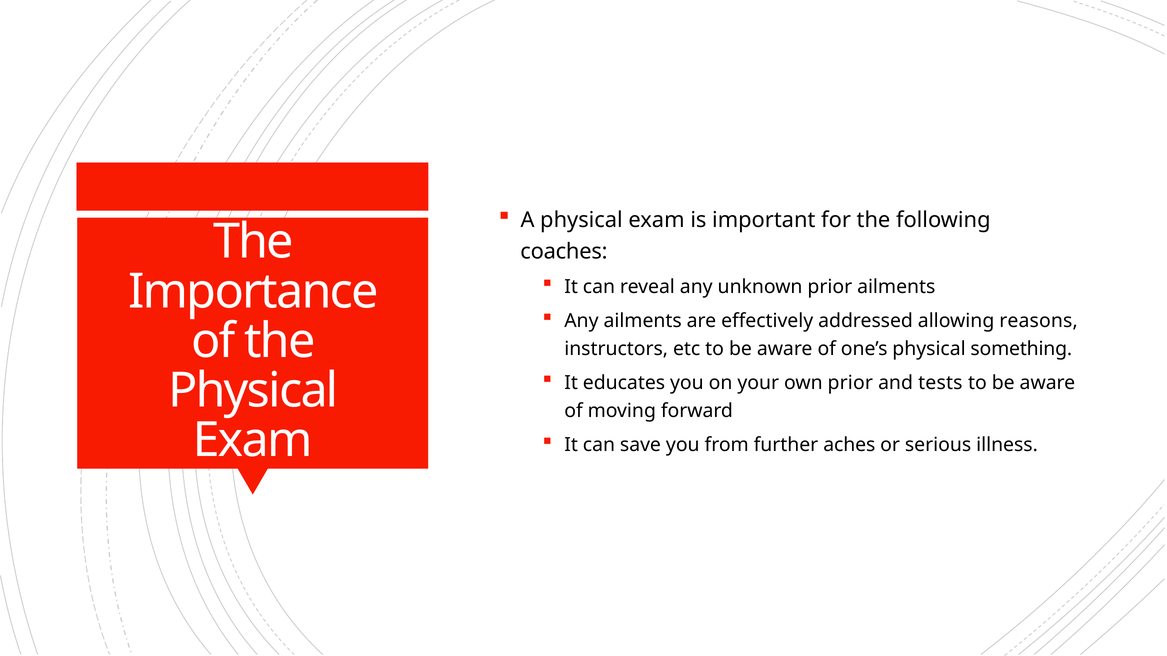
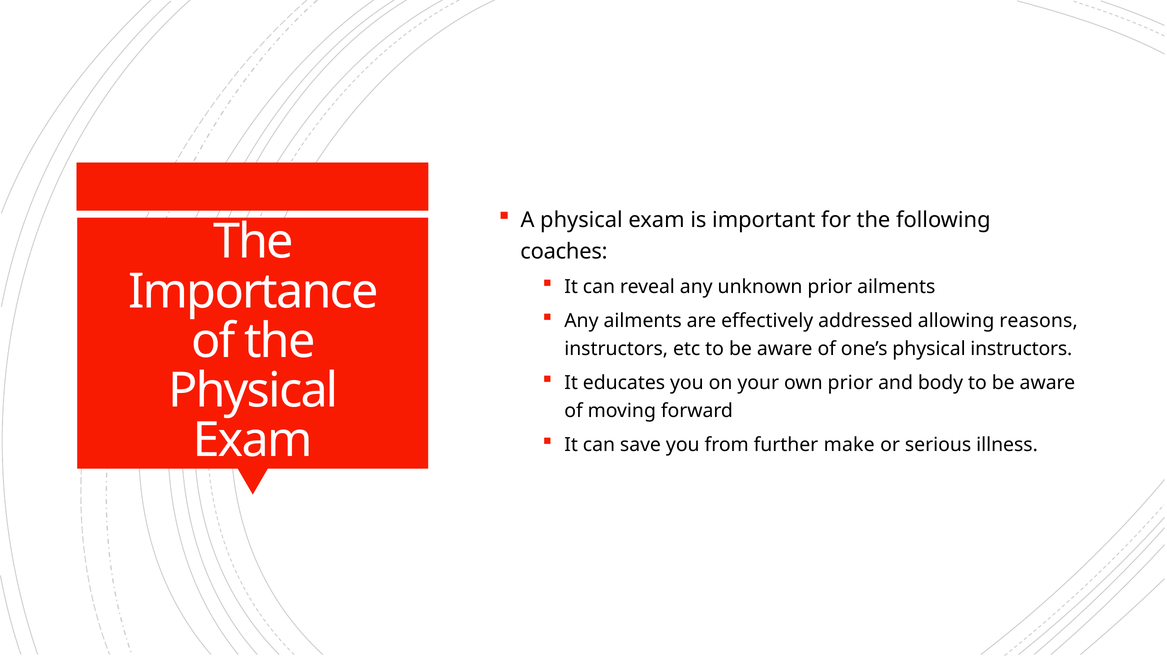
physical something: something -> instructors (1021, 349)
tests: tests -> body (940, 383)
aches: aches -> make (849, 445)
